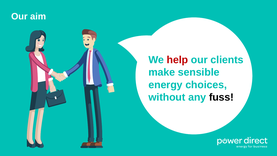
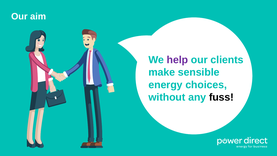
help colour: red -> purple (177, 60)
